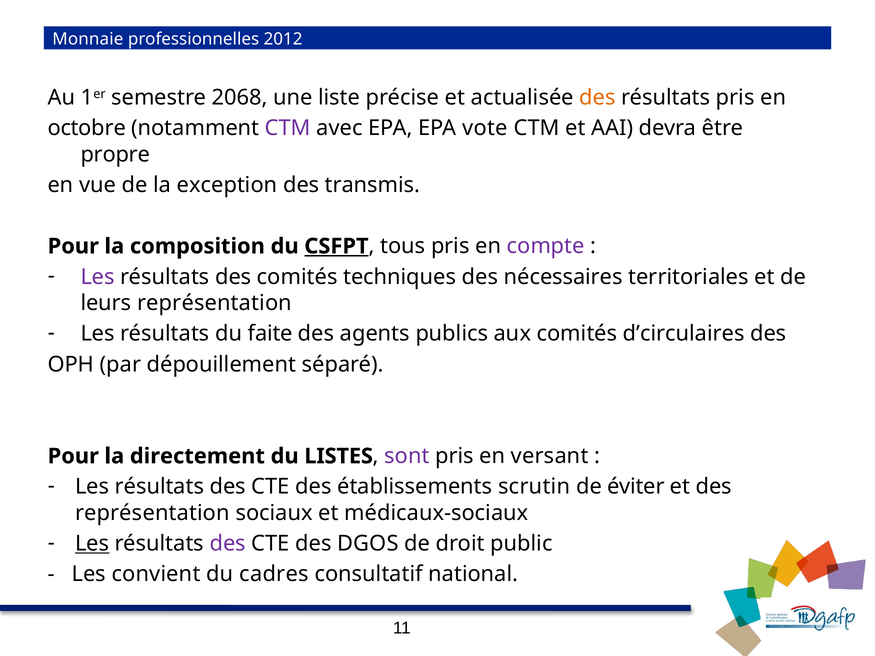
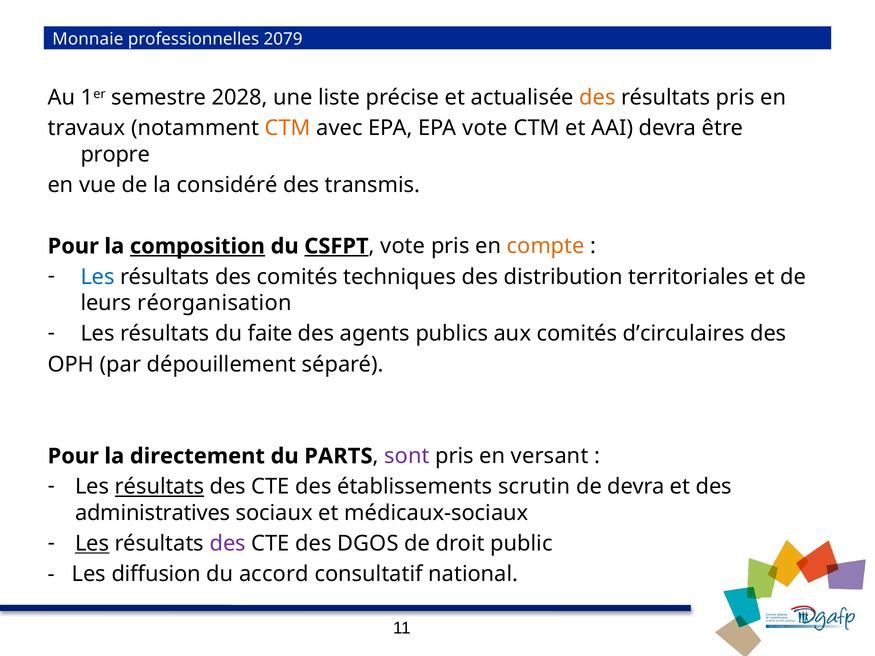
2012: 2012 -> 2079 (283, 39)
2068: 2068 -> 2028 (240, 98)
octobre: octobre -> travaux (87, 128)
CTM colour: purple -> orange (288, 128)
exception: exception -> considéré (227, 185)
composition underline: none -> present (197, 246)
tous: tous -> vote (403, 246)
compte colour: purple -> orange (546, 246)
Les colour: purple -> blue (98, 277)
nécessaires: nécessaires -> distribution (563, 277)
leurs représentation: représentation -> réorganisation (215, 303)
LISTES: LISTES -> PARTS (338, 456)
résultats underline: none -> present (159, 487)
de éviter: éviter -> devra (636, 487)
représentation: représentation -> administratives (153, 513)
convient: convient -> diffusion (156, 574)
cadres: cadres -> accord (274, 574)
